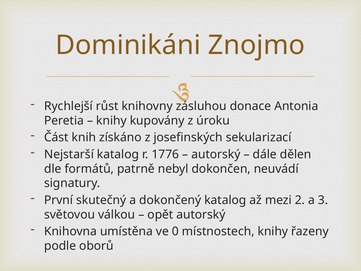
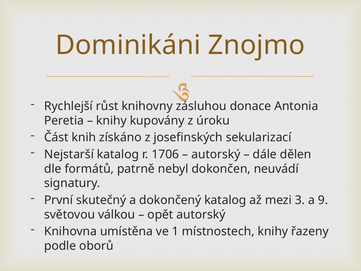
1776: 1776 -> 1706 (165, 154)
2: 2 -> 3 (300, 200)
3: 3 -> 9 (323, 200)
0: 0 -> 1 (175, 231)
